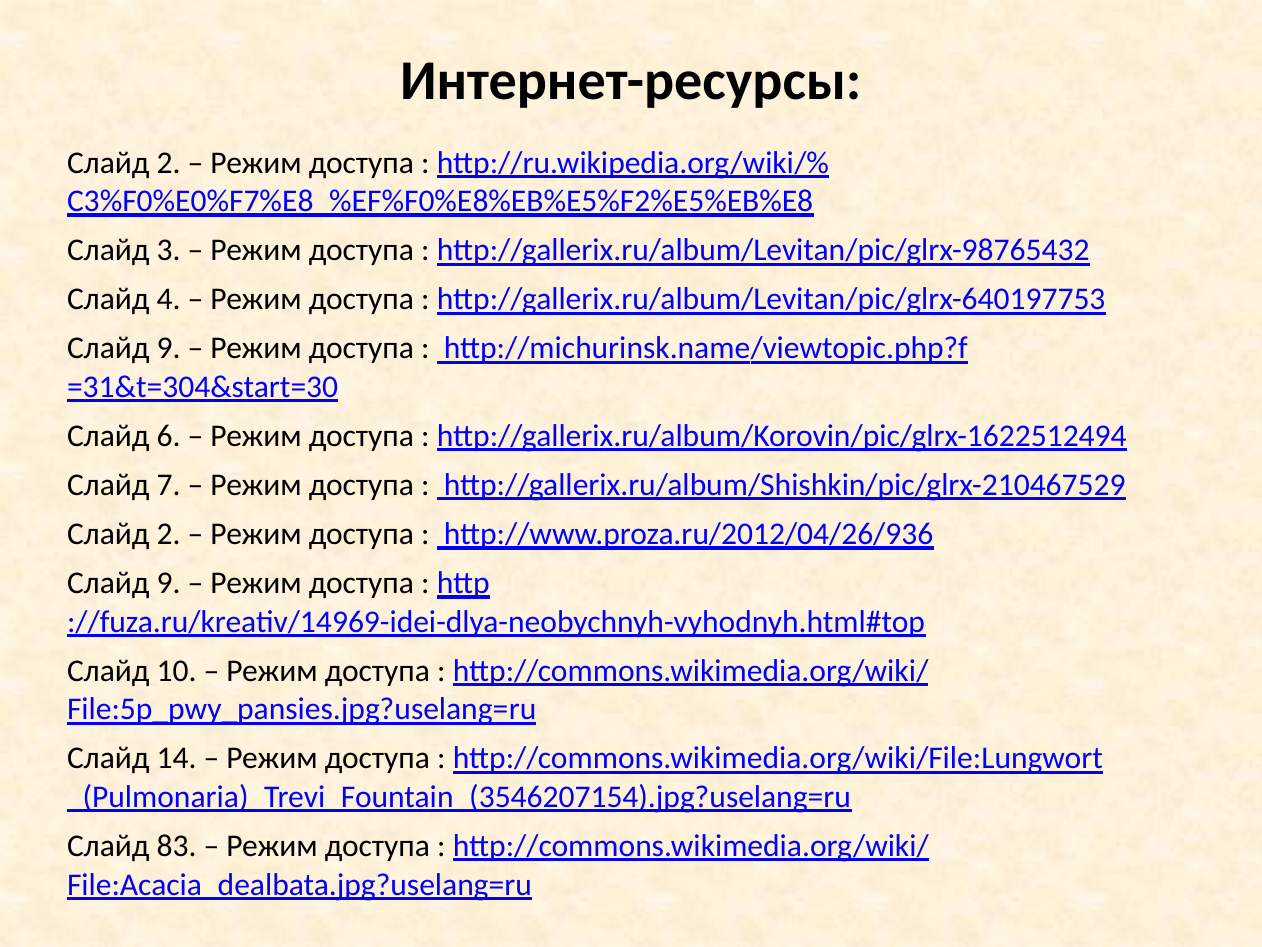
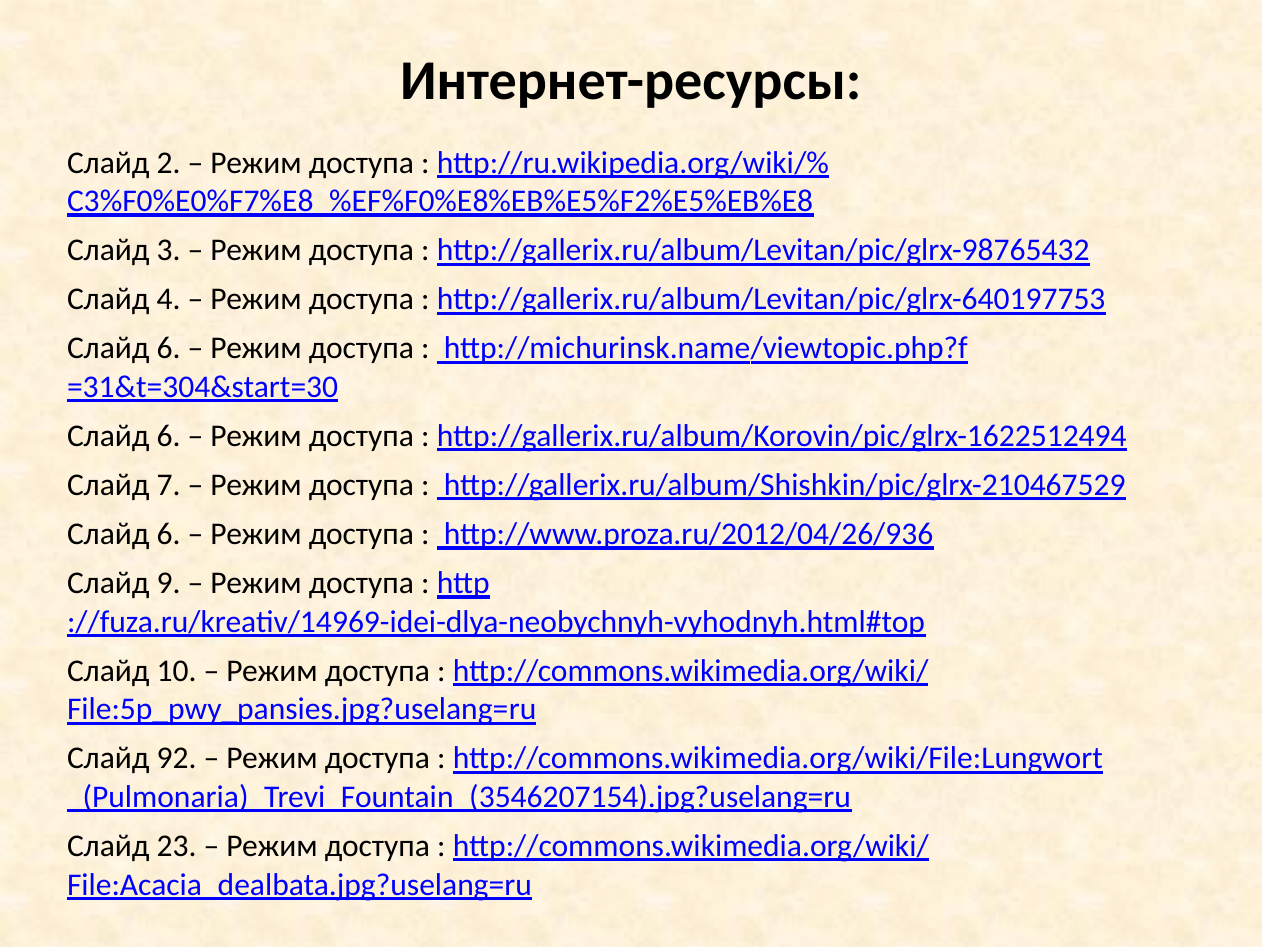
9: 9 -> 6 (169, 348)
2: 2 -> 6 (169, 534)
14: 14 -> 92 (177, 758)
83: 83 -> 23 (177, 846)
